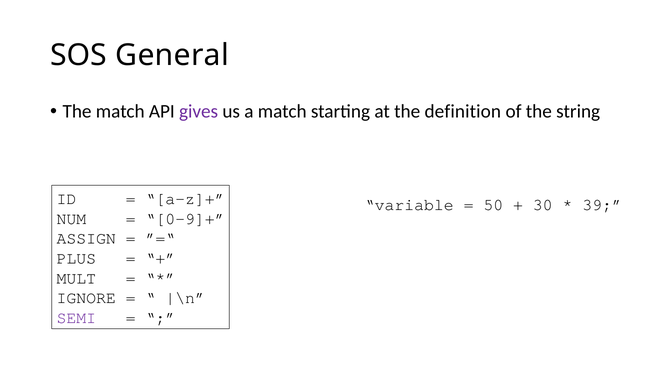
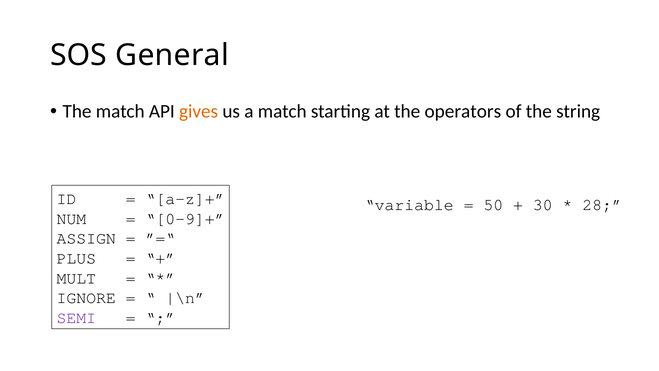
gives colour: purple -> orange (199, 111)
definition: definition -> operators (463, 111)
39: 39 -> 28 (602, 205)
